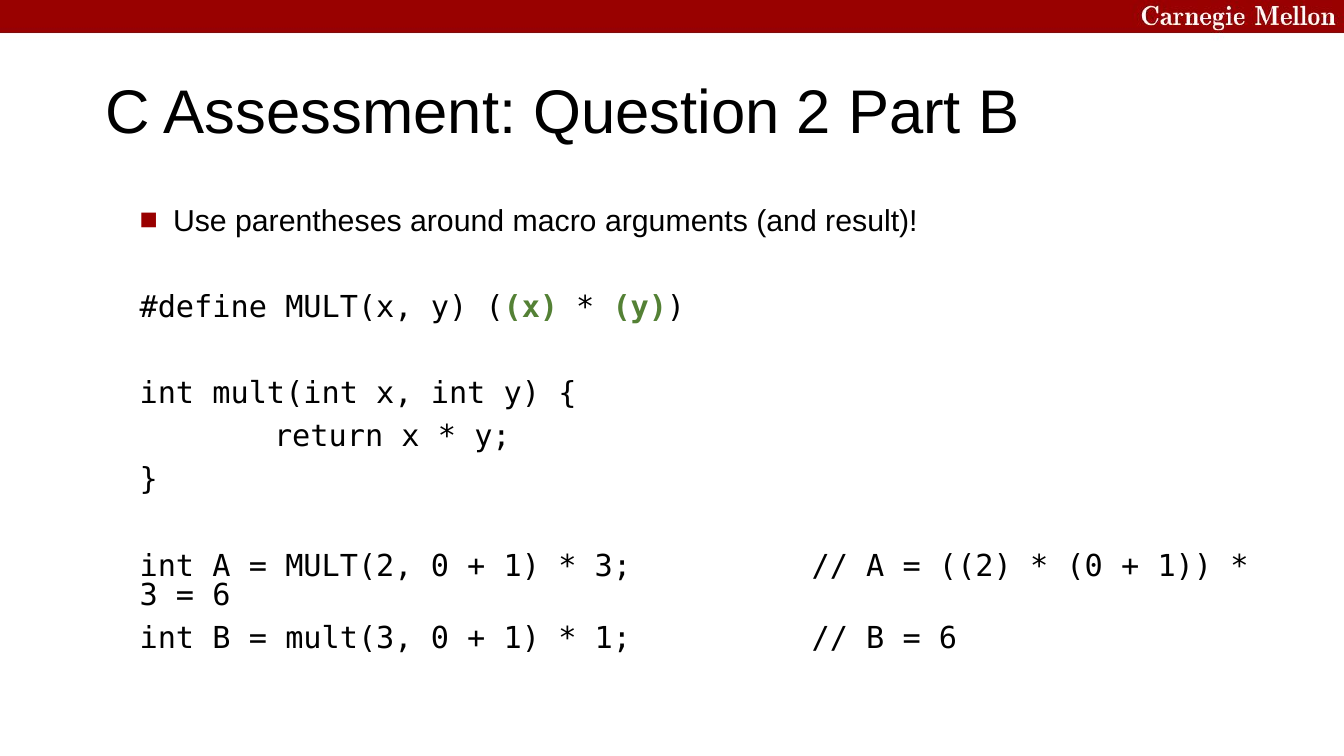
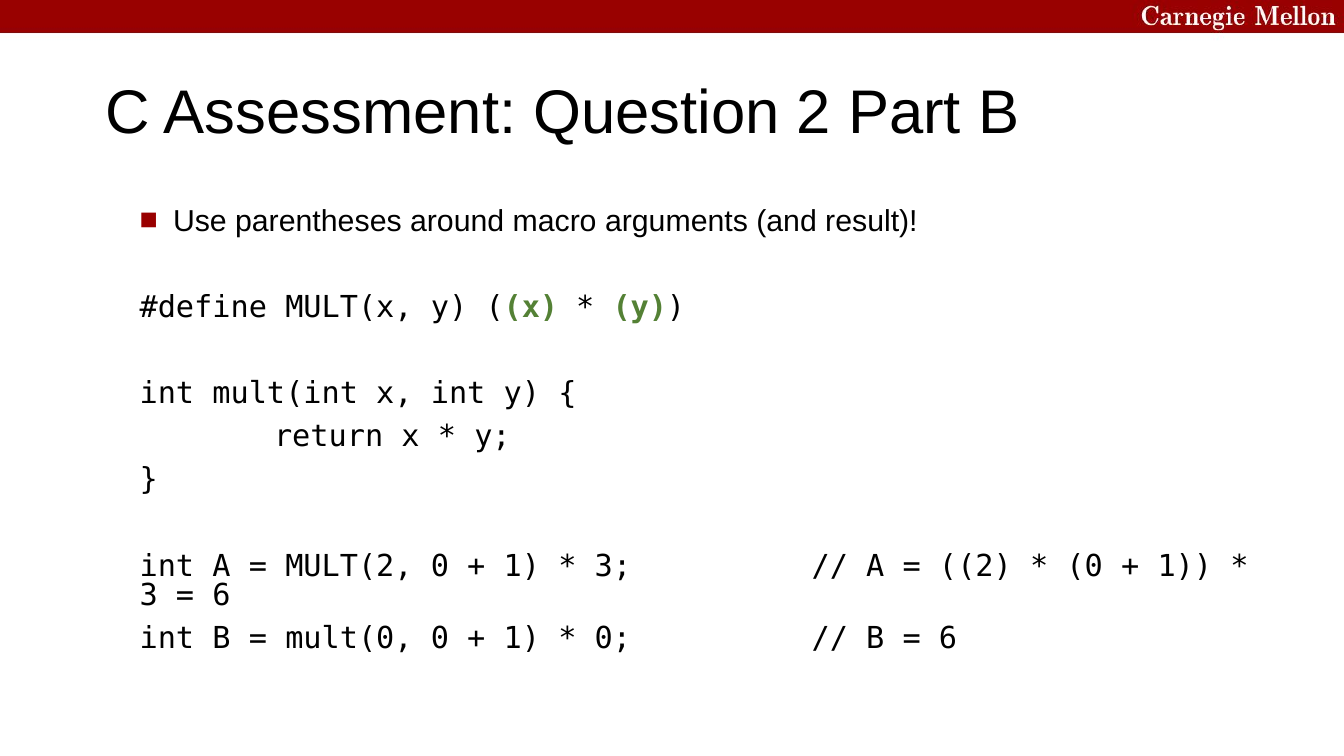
mult(3: mult(3 -> mult(0 (349, 638)
1: 1 -> 0 (613, 638)
